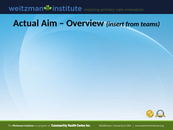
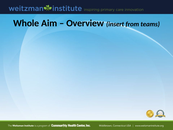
Actual: Actual -> Whole (26, 23)
